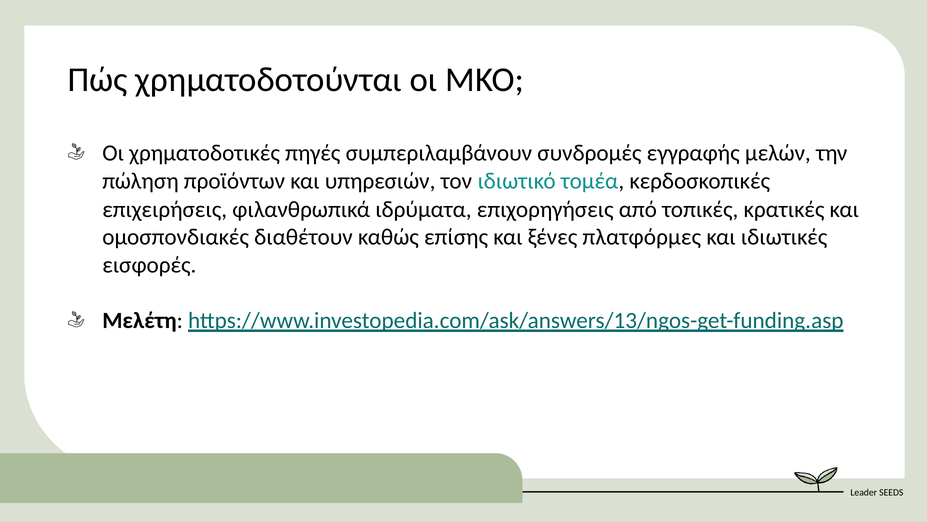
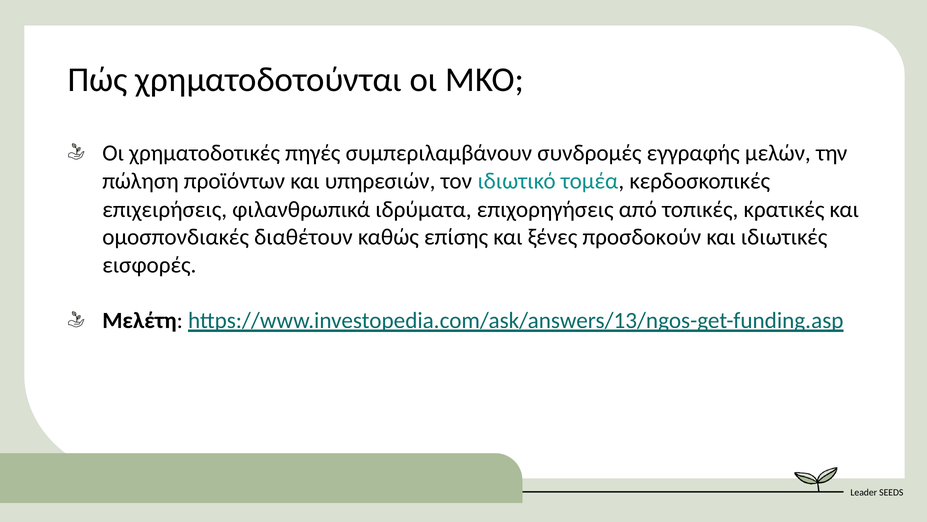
πλατφόρμες: πλατφόρμες -> προσδοκούν (642, 237)
